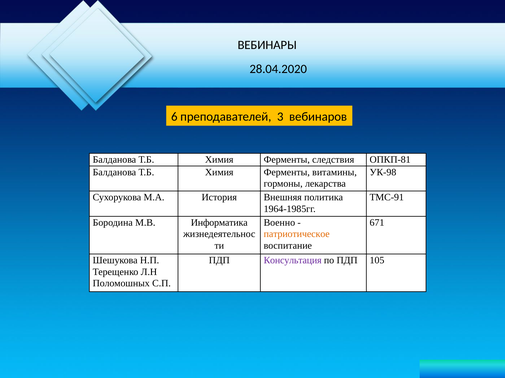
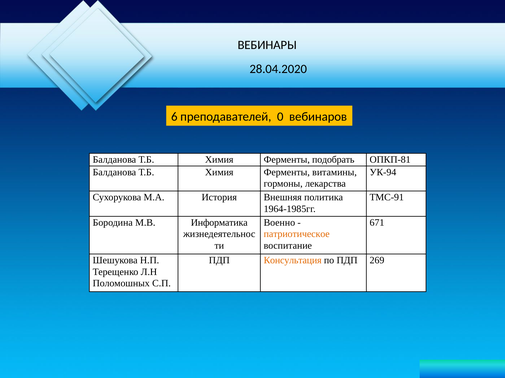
3: 3 -> 0 (280, 117)
следствия: следствия -> подобрать (333, 160)
УК-98: УК-98 -> УК-94 (383, 172)
Консультация colour: purple -> orange (293, 261)
105: 105 -> 269 (377, 261)
